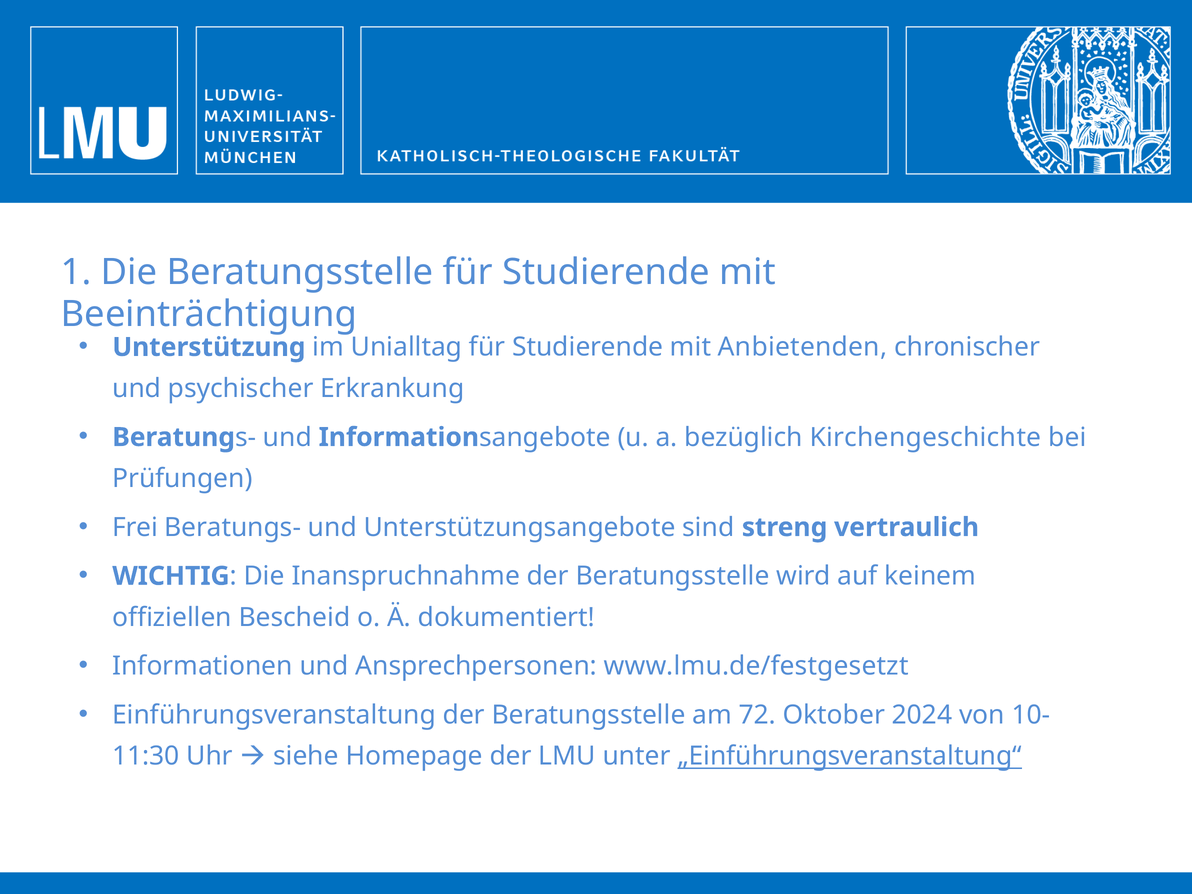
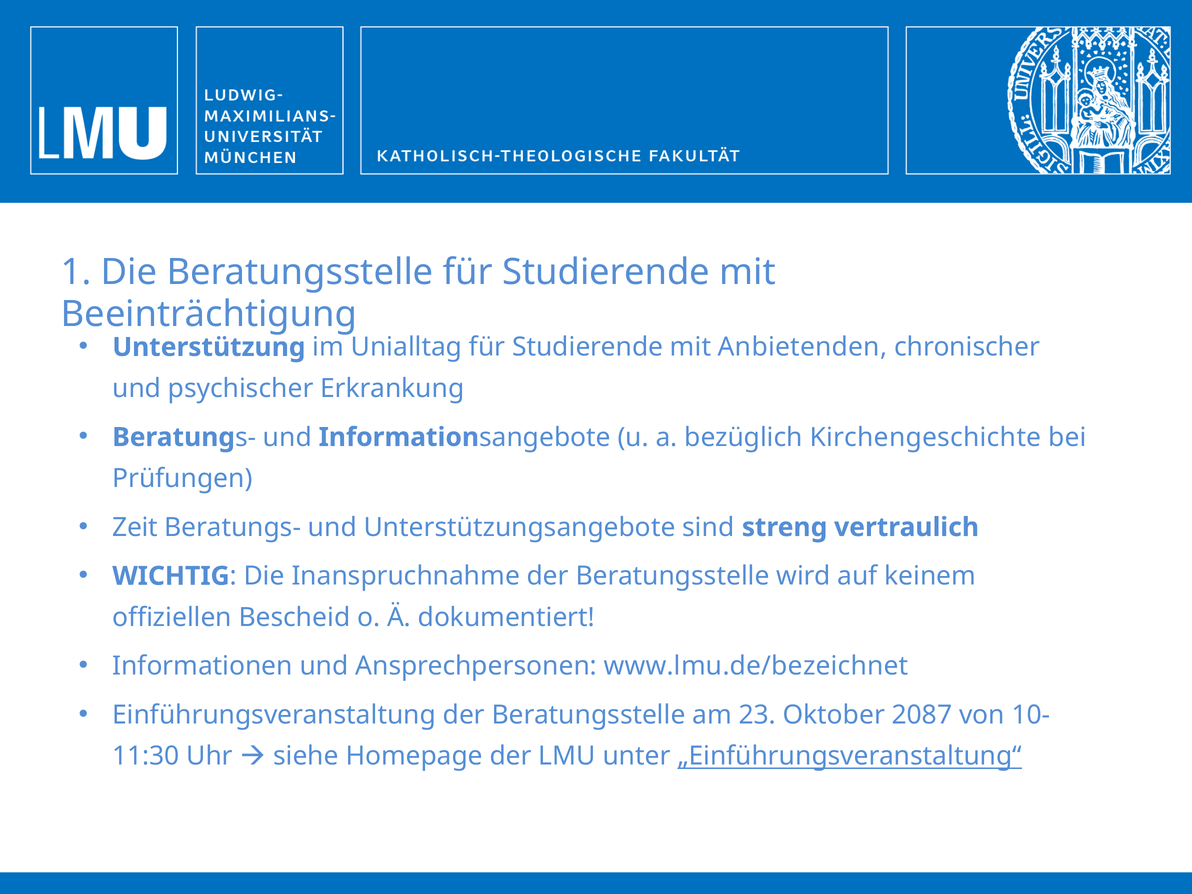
Frei: Frei -> Zeit (135, 527)
www.lmu.de/festgesetzt: www.lmu.de/festgesetzt -> www.lmu.de/bezeichnet (756, 666)
72: 72 -> 23 (757, 715)
2024: 2024 -> 2087 (922, 715)
